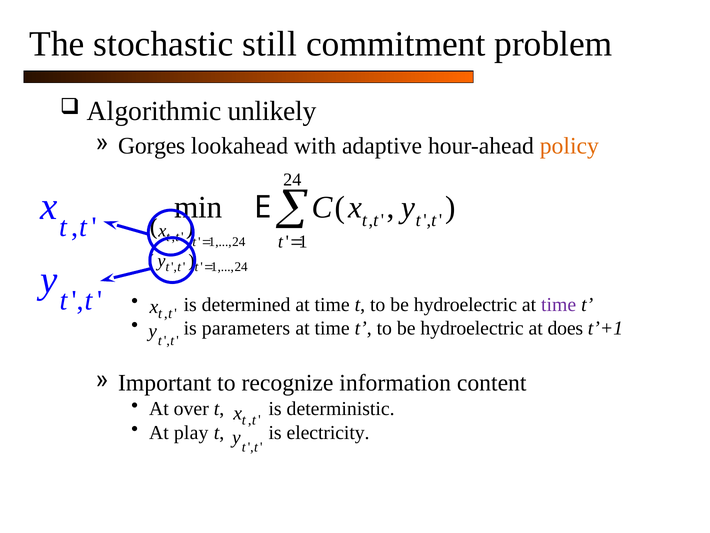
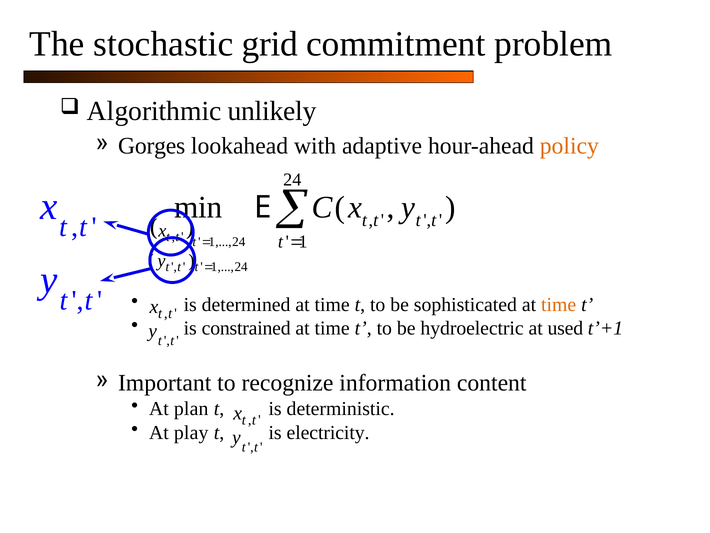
still: still -> grid (270, 44)
hydroelectric: hydroelectric -> sophisticated (465, 304)
time colour: purple -> orange (559, 304)
parameters: parameters -> constrained (246, 328)
does: does -> used (565, 328)
over: over -> plan (191, 408)
